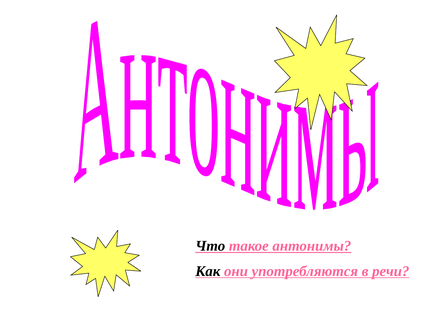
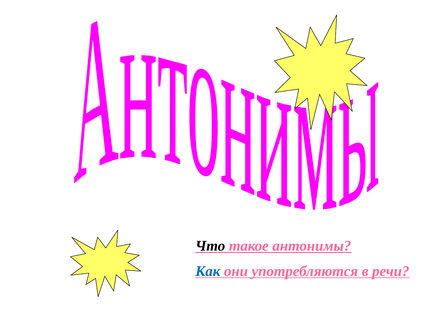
Как colour: black -> blue (208, 271)
